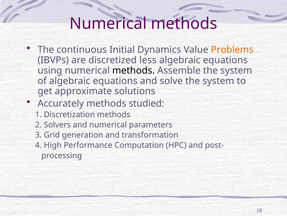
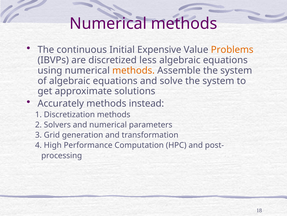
Dynamics: Dynamics -> Expensive (159, 50)
methods colour: black -> orange (134, 70)
studied: studied -> instead (146, 103)
